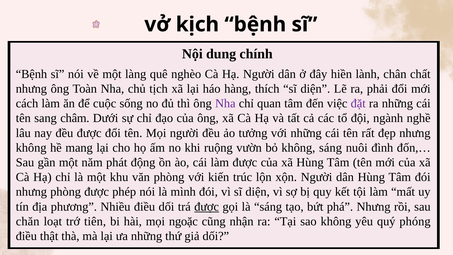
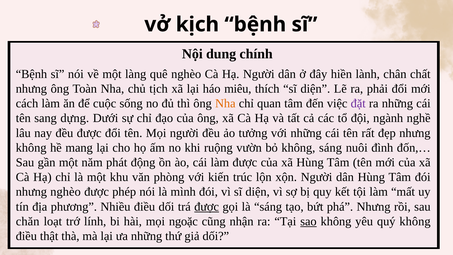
hàng: hàng -> miêu (238, 89)
Nha colour: purple -> orange (225, 103)
châm: châm -> dựng (75, 118)
nhưng phòng: phòng -> nghèo (66, 192)
tiên: tiên -> lính (95, 221)
sao underline: none -> present (308, 221)
quý phóng: phóng -> không (415, 221)
